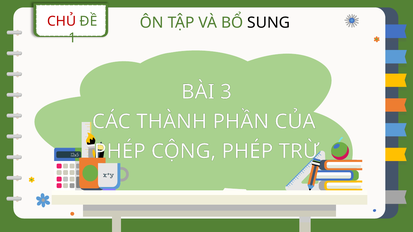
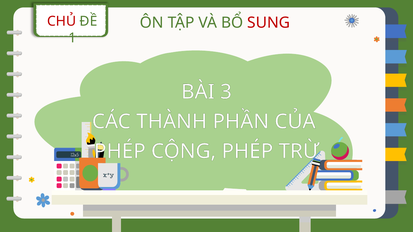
SUNG colour: black -> red (269, 23)
